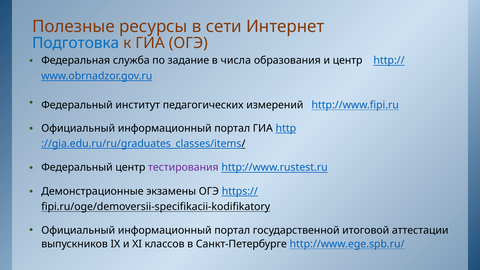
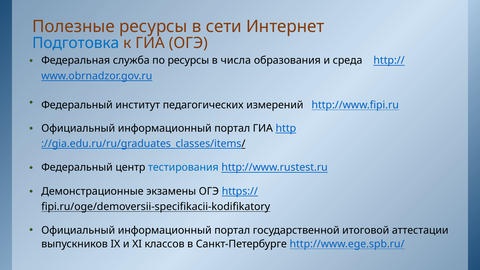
по задание: задание -> ресурсы (188, 61)
и центр: центр -> среда (348, 61)
тестирования colour: purple -> blue (183, 168)
